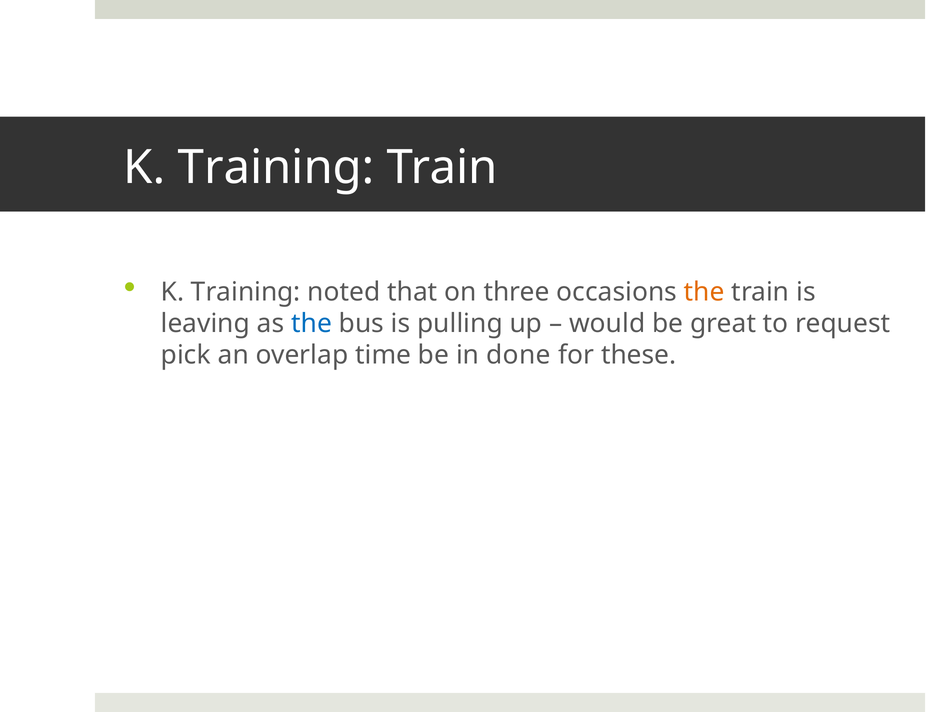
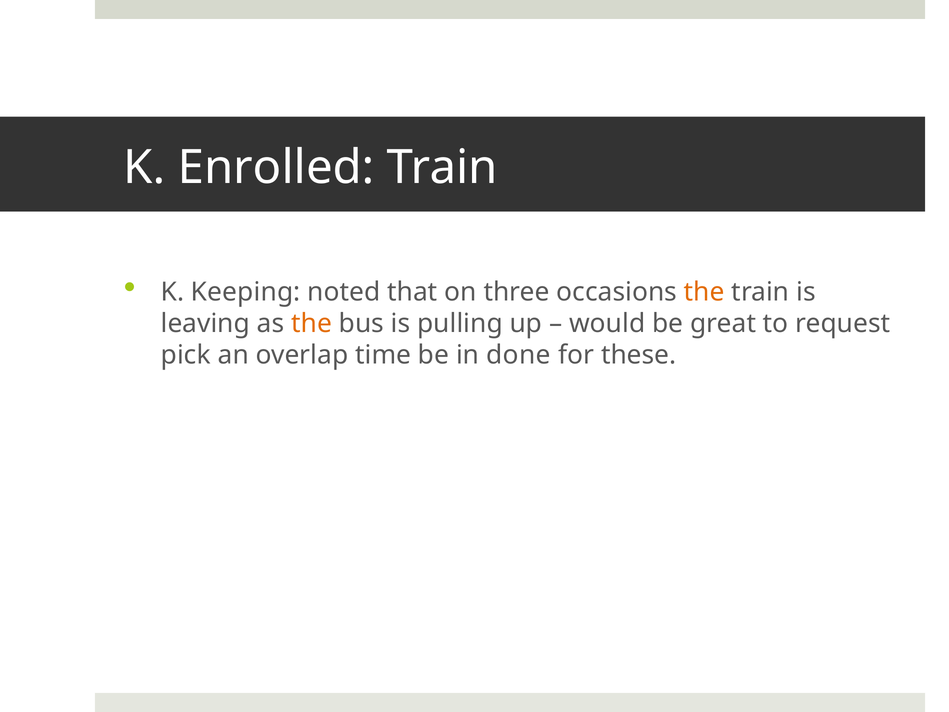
Training: Training -> Enrolled (276, 167)
Training: Training -> Keeping (246, 292)
the colour: blue -> orange (312, 323)
